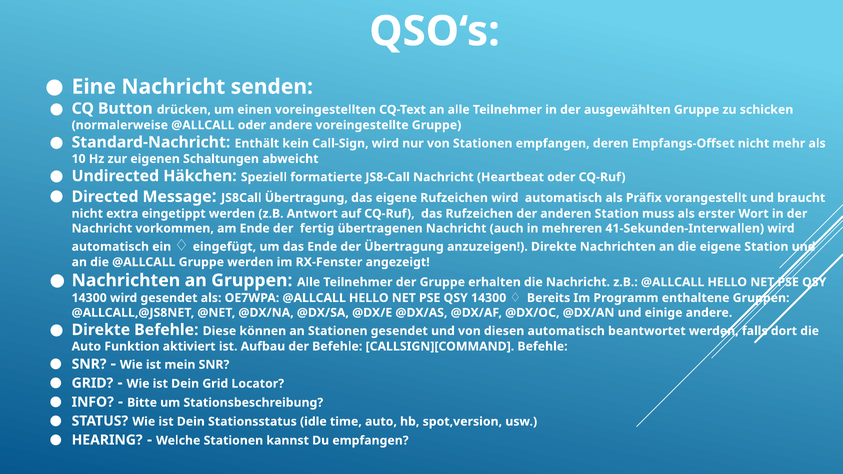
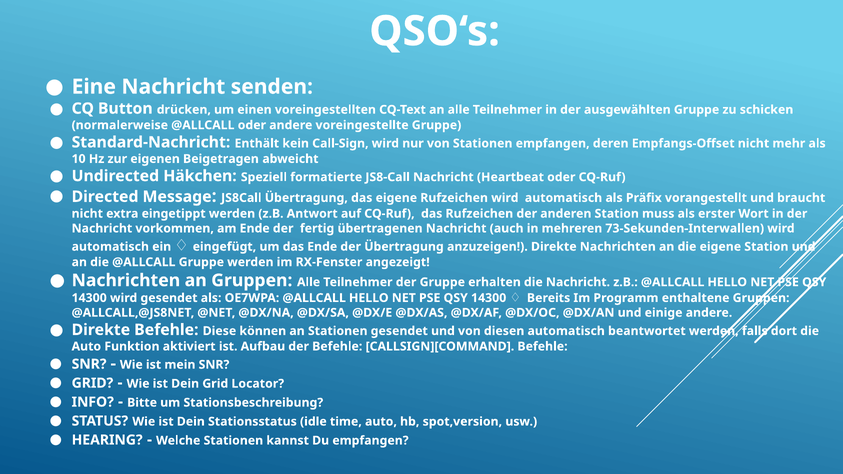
Schaltungen: Schaltungen -> Beigetragen (221, 159)
41-Sekunden-Interwallen: 41-Sekunden-Interwallen -> 73-Sekunden-Interwallen (685, 228)
